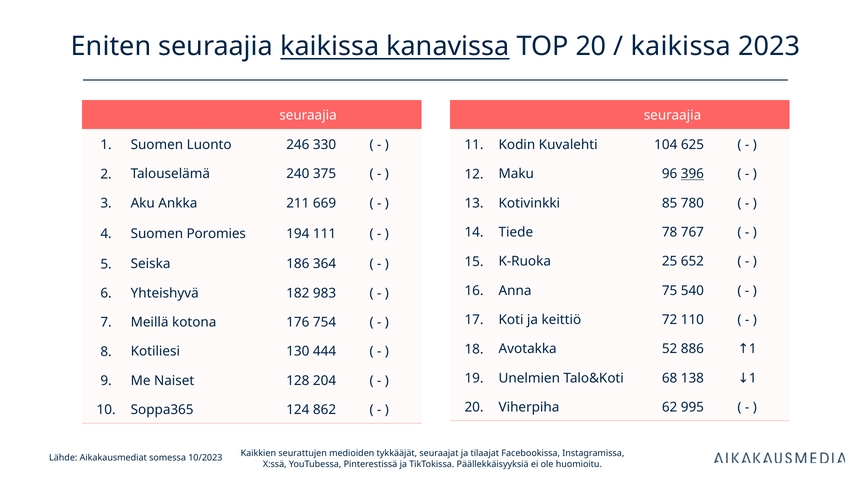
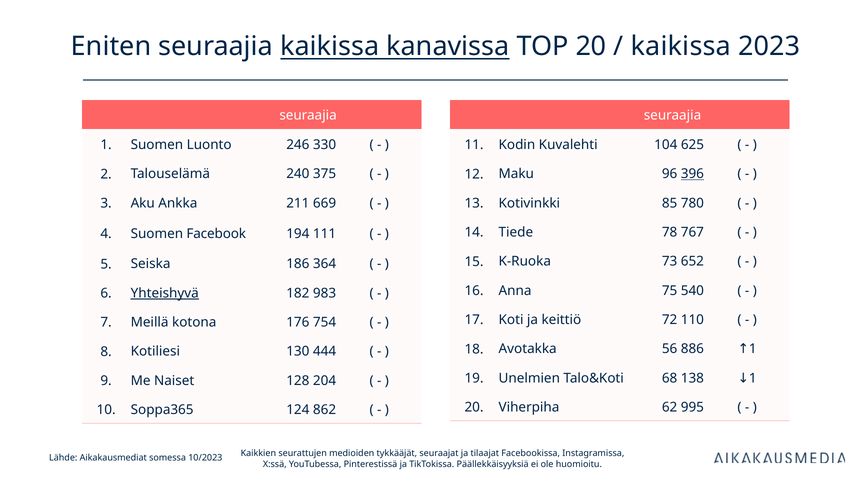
Poromies: Poromies -> Facebook (216, 234)
25: 25 -> 73 (670, 262)
Yhteishyvä underline: none -> present (165, 294)
52: 52 -> 56 (670, 349)
